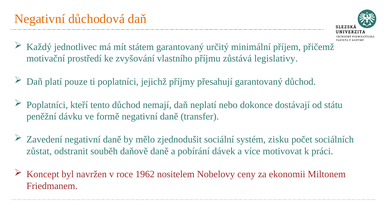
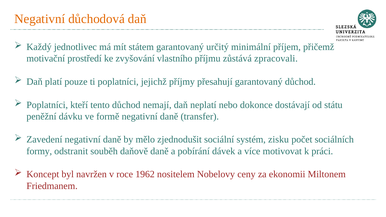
legislativy: legislativy -> zpracovali (276, 59)
zůstat: zůstat -> formy (39, 151)
